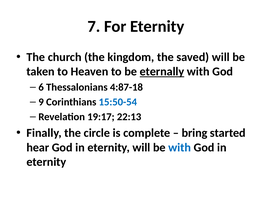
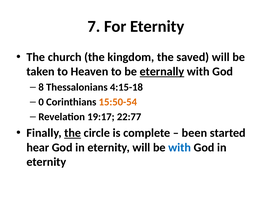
6: 6 -> 8 (41, 87)
4:87-18: 4:87-18 -> 4:15-18 (126, 87)
9: 9 -> 0 (41, 102)
15:50-54 colour: blue -> orange (118, 102)
22:13: 22:13 -> 22:77 (129, 117)
the underline: none -> present (73, 133)
bring: bring -> been (194, 133)
